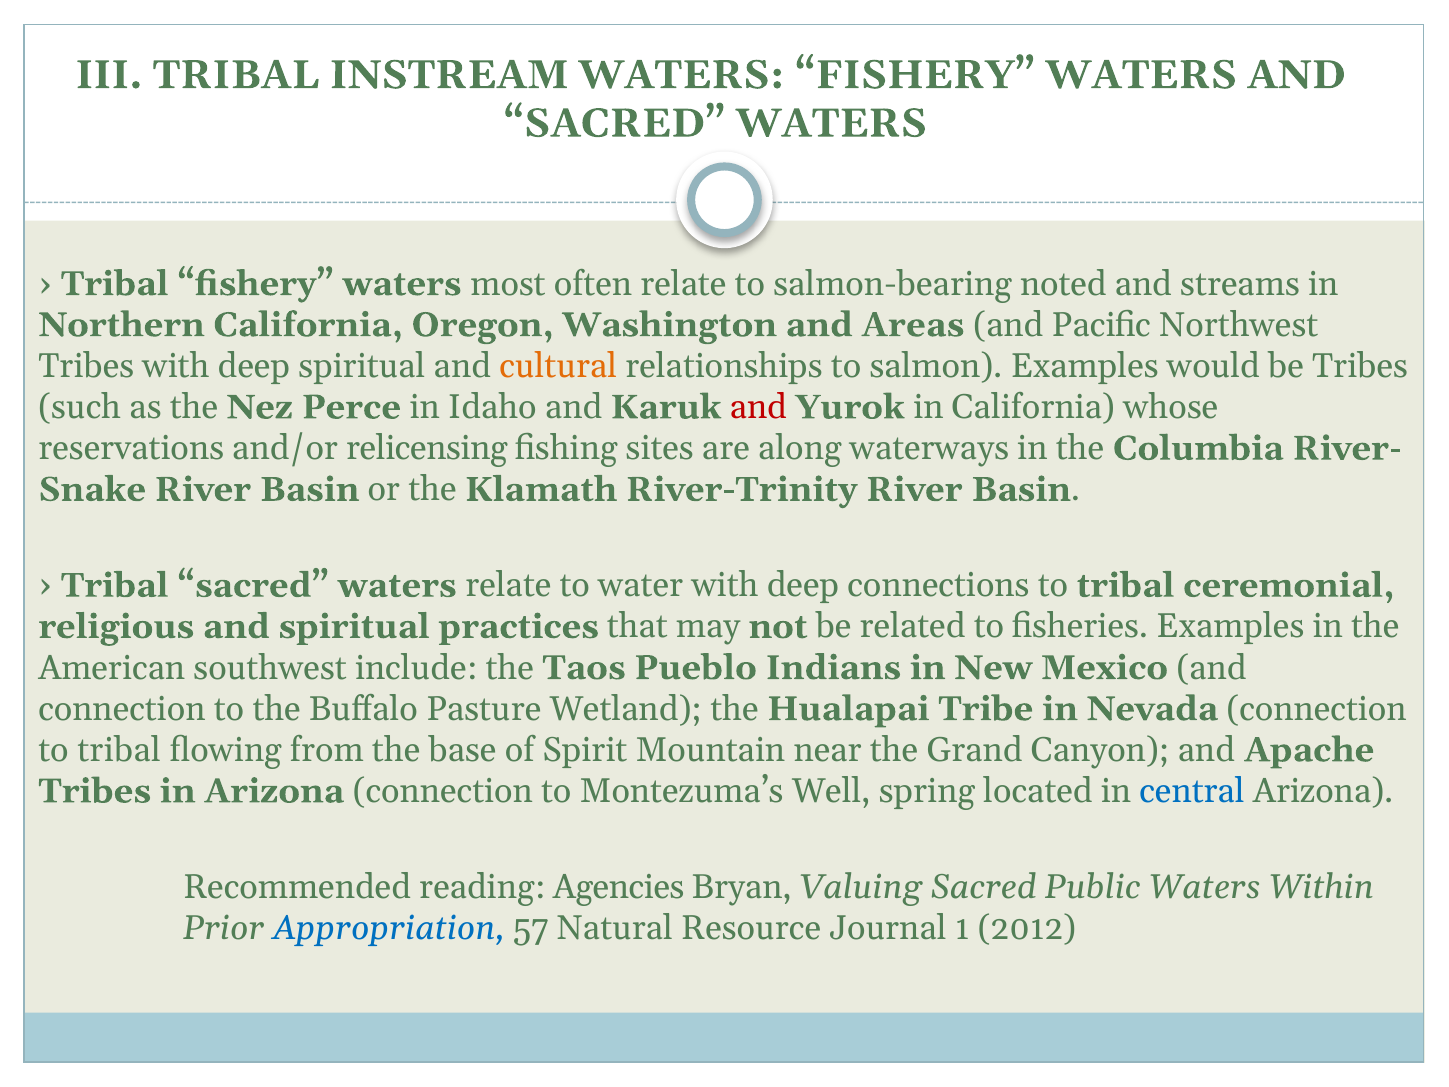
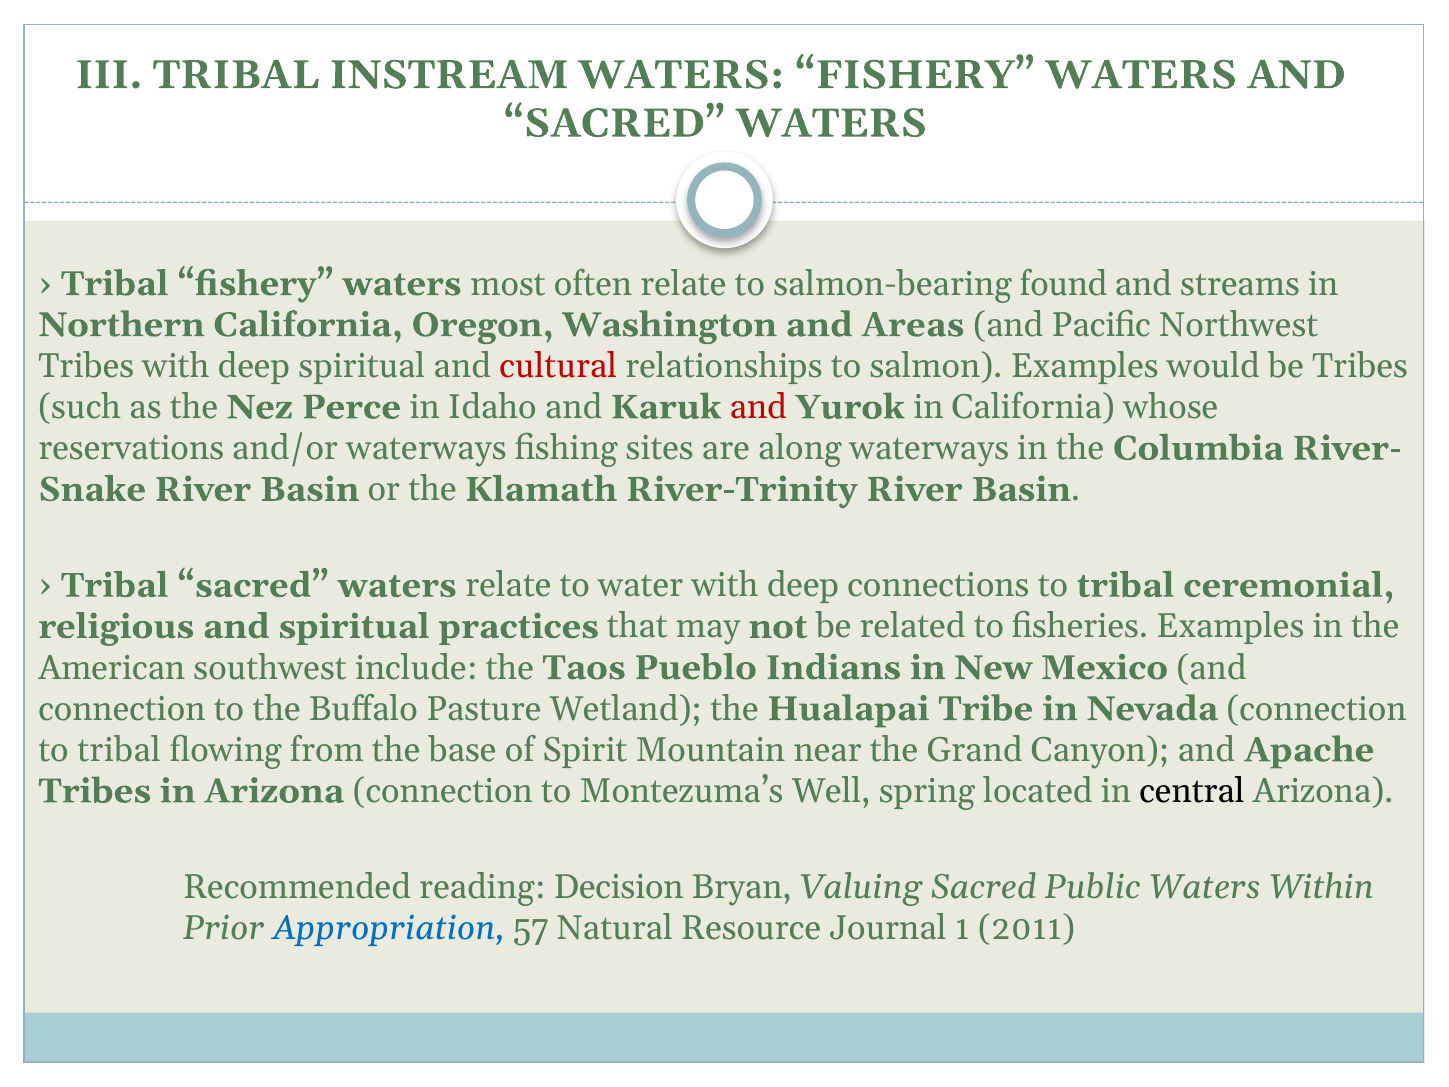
noted: noted -> found (1063, 284)
cultural colour: orange -> red (558, 366)
and/or relicensing: relicensing -> waterways (427, 448)
central colour: blue -> black (1192, 791)
Agencies: Agencies -> Decision (619, 887)
2012: 2012 -> 2011 (1027, 928)
